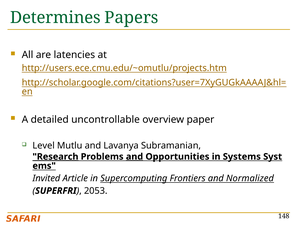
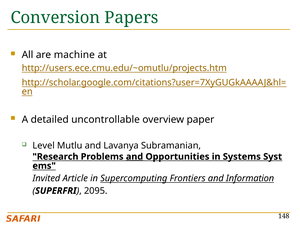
Determines: Determines -> Conversion (55, 18)
latencies: latencies -> machine (74, 55)
Research underline: present -> none (55, 157)
Normalized: Normalized -> Information (250, 178)
2053: 2053 -> 2095 (96, 191)
